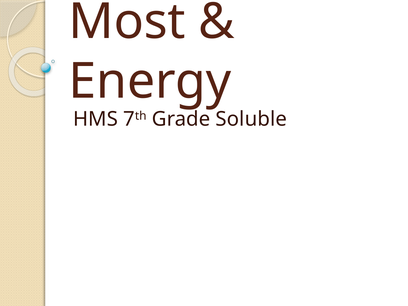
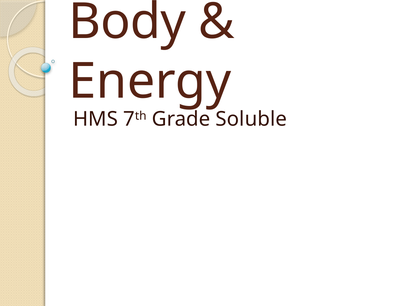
Most: Most -> Body (127, 22)
